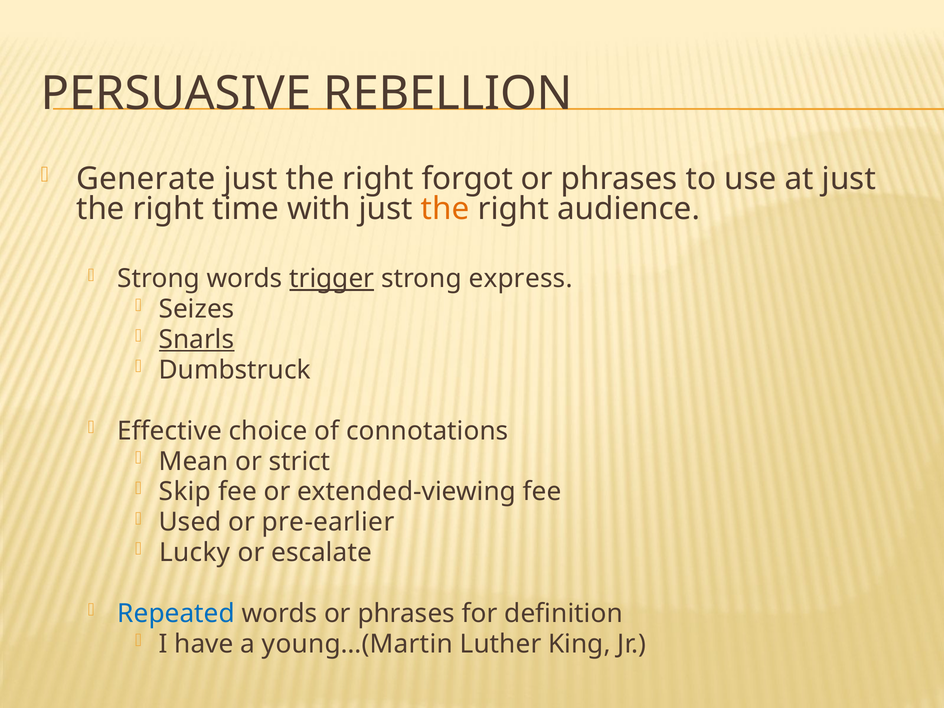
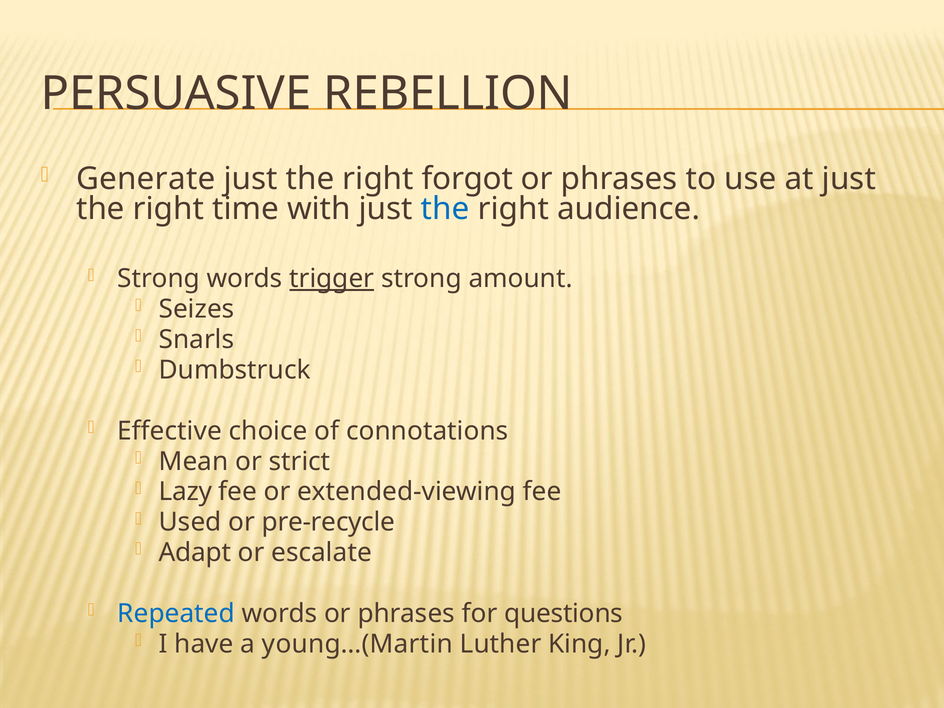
the colour: orange -> blue (445, 209)
express: express -> amount (521, 279)
Snarls underline: present -> none (197, 340)
Skip: Skip -> Lazy (185, 492)
pre-earlier: pre-earlier -> pre-recycle (328, 522)
Lucky: Lucky -> Adapt (195, 553)
definition: definition -> questions (564, 614)
